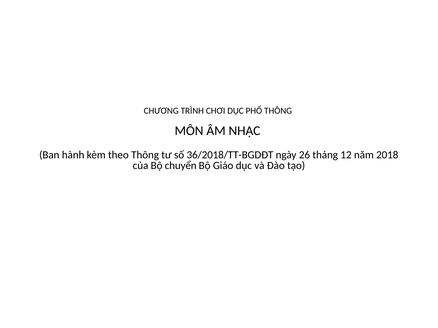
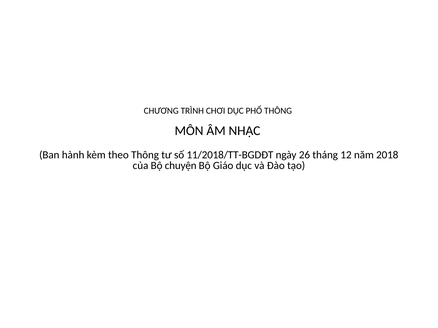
36/2018/TT-BGDĐT: 36/2018/TT-BGDĐT -> 11/2018/TT-BGDĐT (230, 155)
chuyển: chuyển -> chuyện (181, 166)
